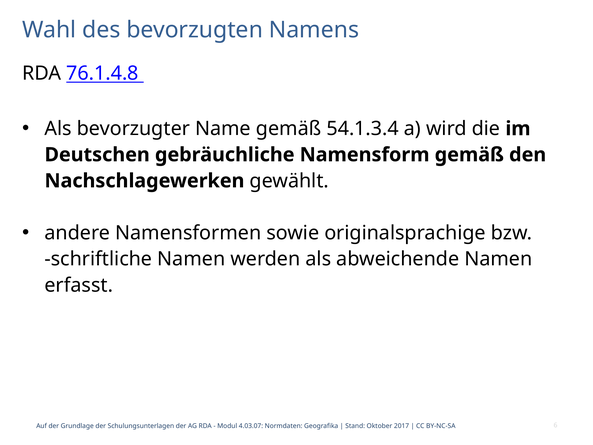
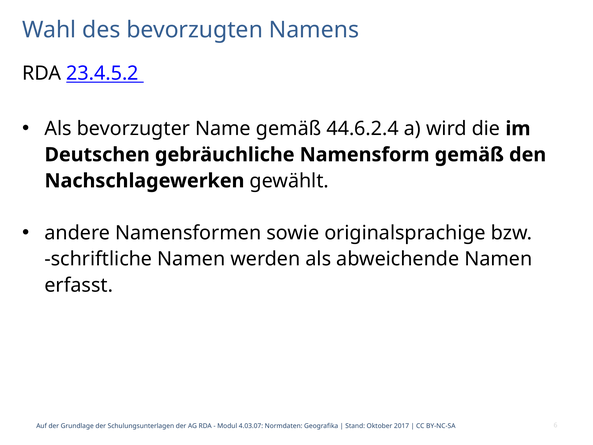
76.1.4.8: 76.1.4.8 -> 23.4.5.2 (102, 73)
54.1.3.4: 54.1.3.4 -> 44.6.2.4 (363, 129)
